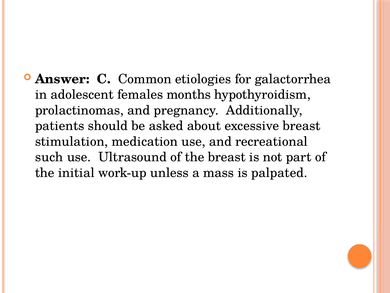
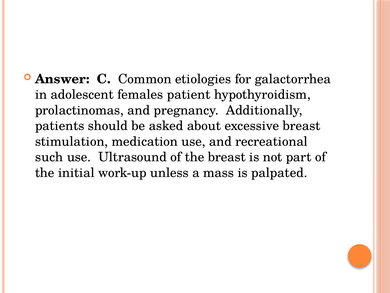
months: months -> patient (189, 95)
